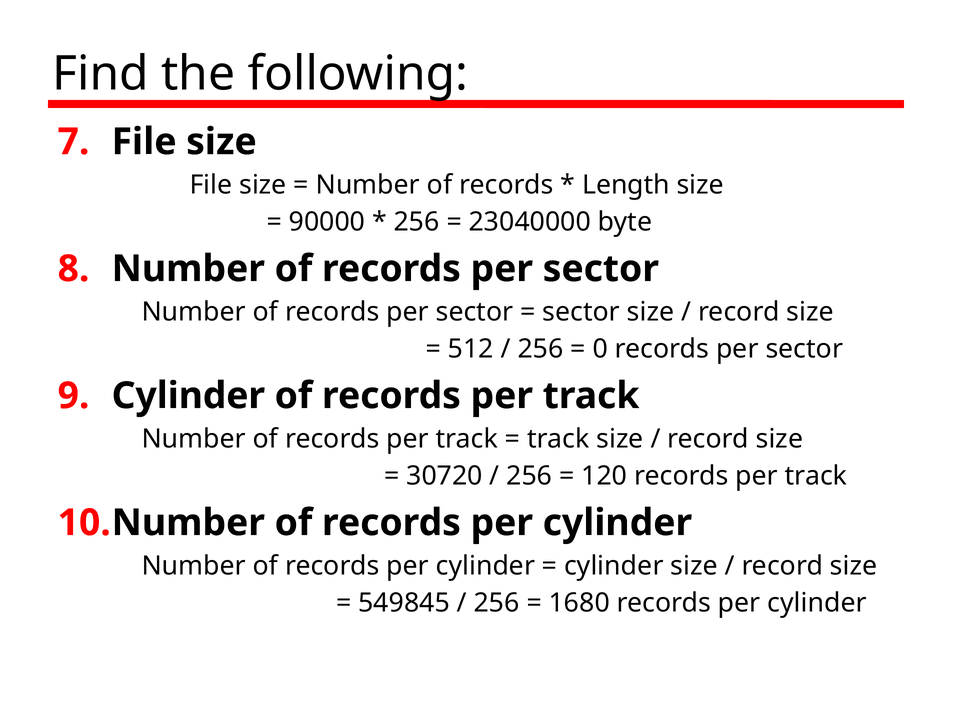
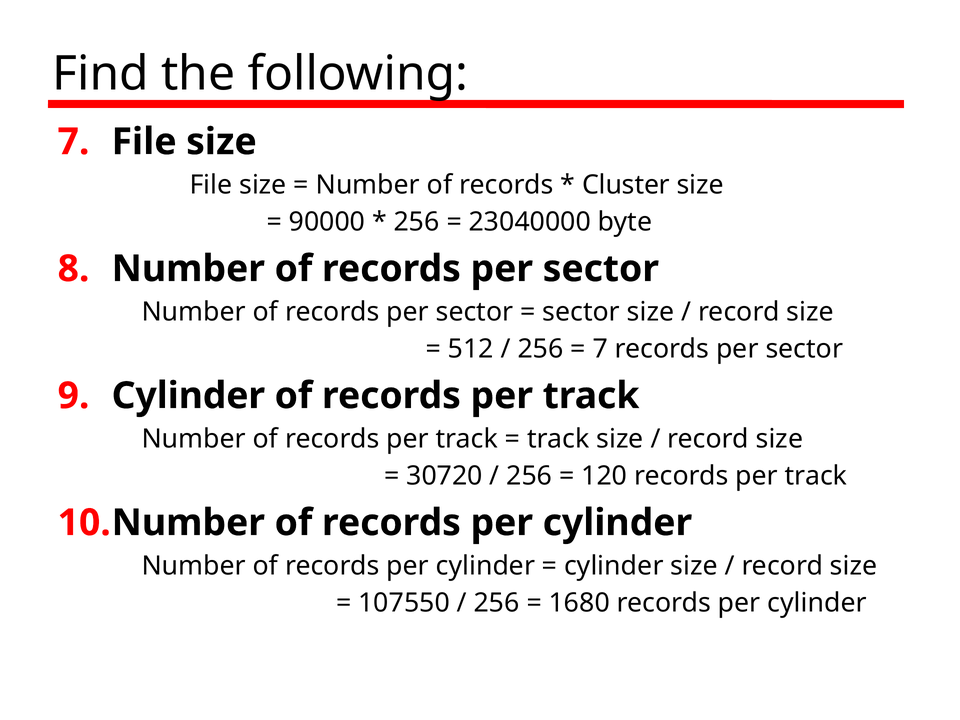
Length: Length -> Cluster (626, 185)
0: 0 -> 7 (600, 349)
549845: 549845 -> 107550 (404, 603)
